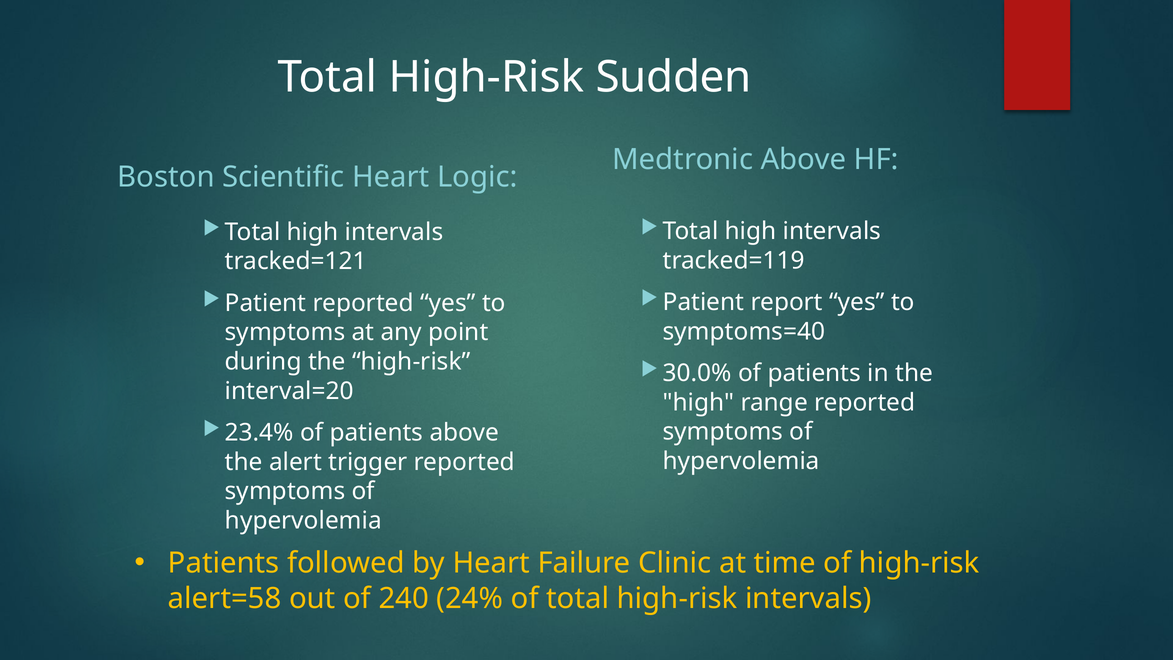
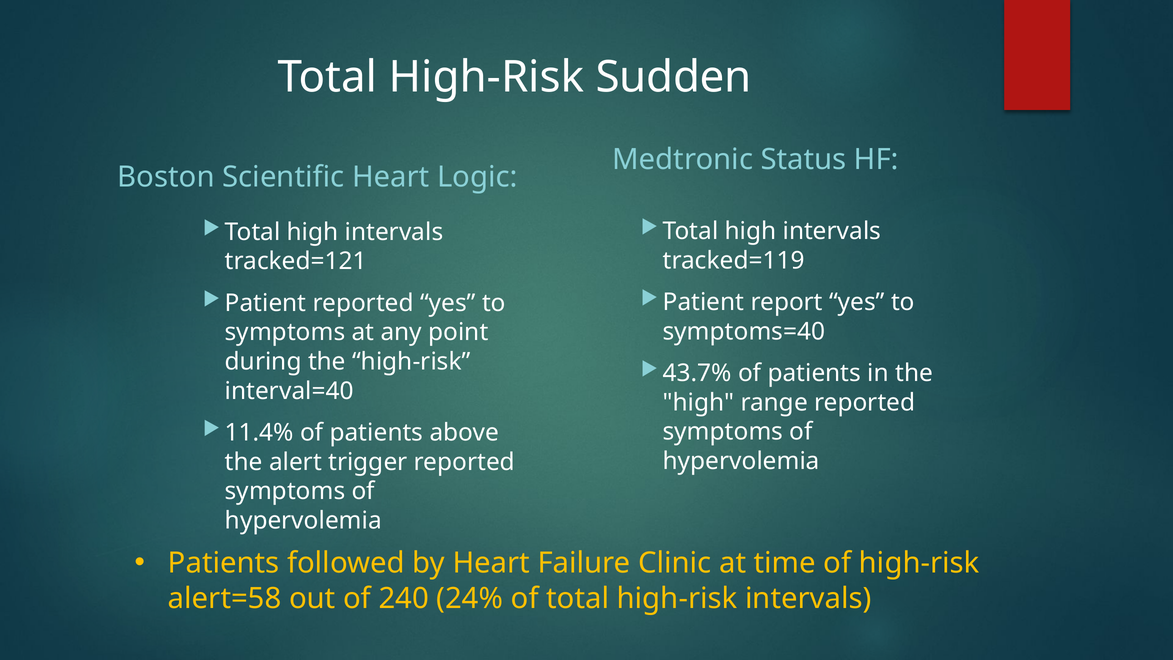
Medtronic Above: Above -> Status (804, 159)
30.0%: 30.0% -> 43.7% (697, 373)
interval=20: interval=20 -> interval=40 (289, 391)
23.4%: 23.4% -> 11.4% (259, 432)
